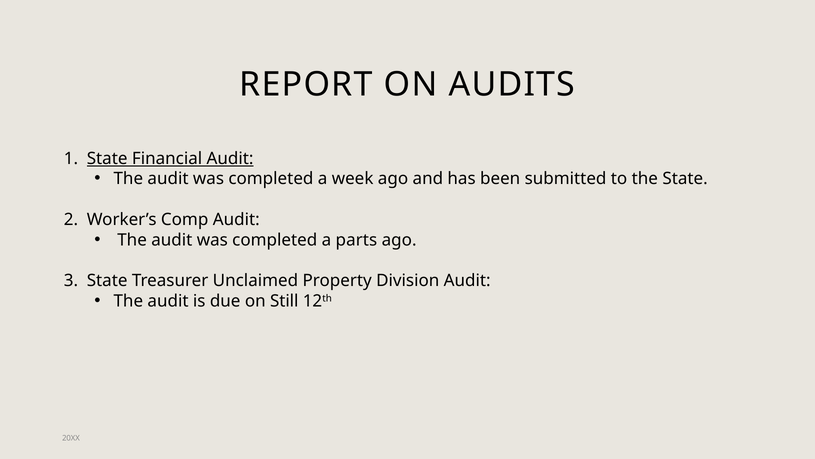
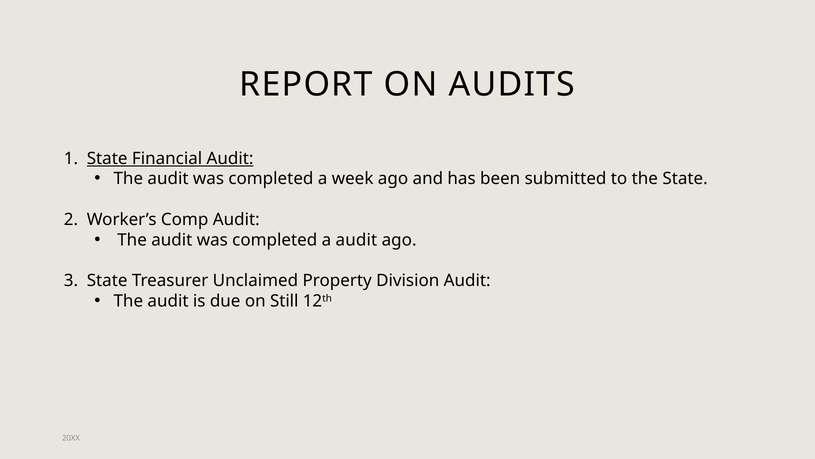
a parts: parts -> audit (356, 240)
